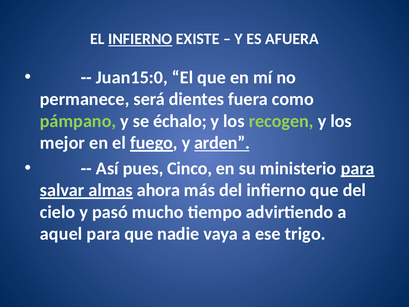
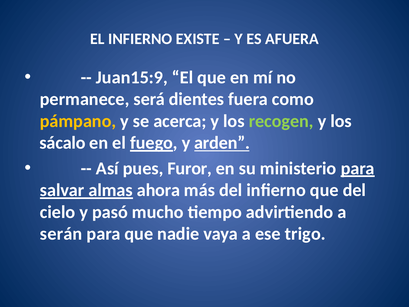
INFIERNO underline: present -> none (140, 39)
Juan15:0: Juan15:0 -> Juan15:9 (132, 77)
pámpano colour: light green -> yellow (78, 121)
échalo: échalo -> acerca (180, 121)
mejor: mejor -> sácalo (63, 143)
Cinco: Cinco -> Furor (190, 168)
aquel: aquel -> serán (61, 234)
